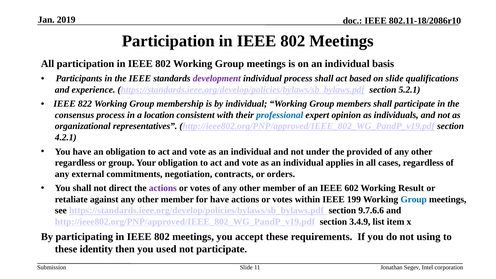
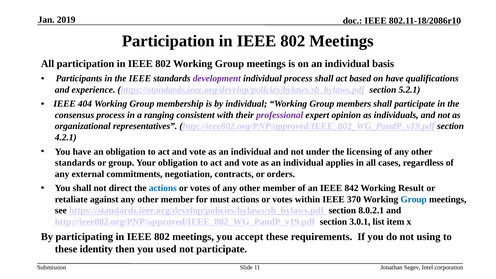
on slide: slide -> have (395, 78)
822: 822 -> 404 (85, 104)
location: location -> ranging (159, 115)
professional colour: blue -> purple (280, 115)
provided: provided -> licensing (364, 152)
regardless: regardless -> standards (75, 163)
actions colour: purple -> blue (163, 188)
602: 602 -> 842 (352, 188)
for have: have -> must (220, 199)
199: 199 -> 370 (354, 199)
9.7.6.6: 9.7.6.6 -> 8.0.2.1 (371, 211)
3.4.9: 3.4.9 -> 3.0.1 (360, 222)
